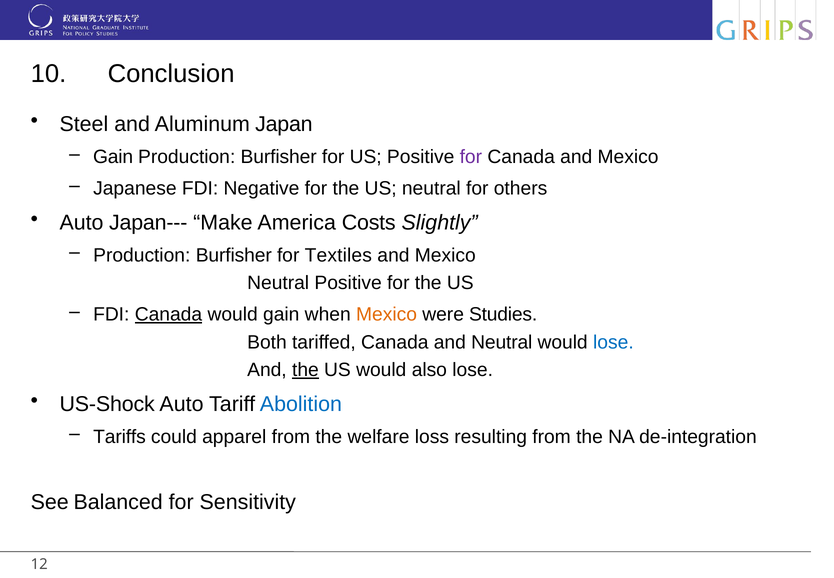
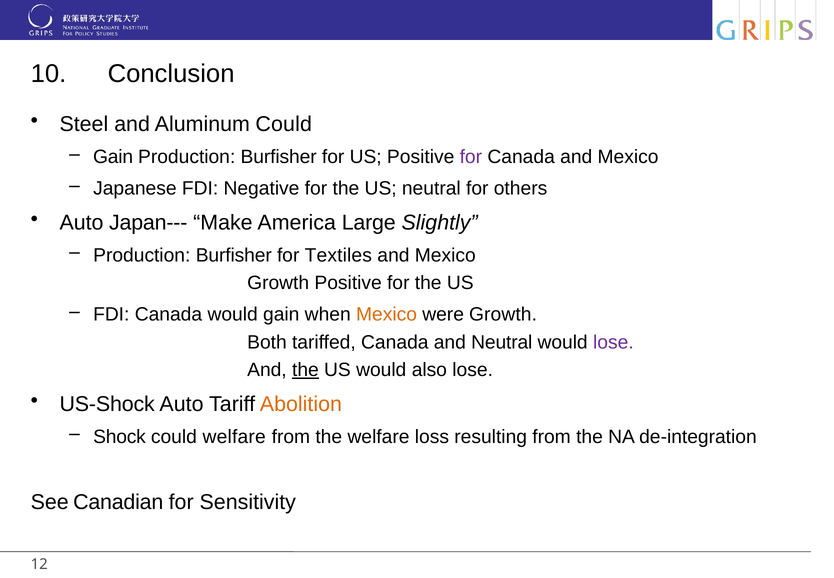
Aluminum Japan: Japan -> Could (284, 124)
Costs: Costs -> Large (369, 222)
Neutral: Neutral -> Growth (278, 283)
Canada underline: present -> none (168, 314)
were Studies: Studies -> Growth (503, 314)
lose colour: blue -> purple (613, 342)
Abolition colour: blue -> orange (301, 404)
Tariffs: Tariffs -> Shock (120, 436)
could apparel: apparel -> welfare (234, 436)
Balanced: Balanced -> Canadian (118, 502)
